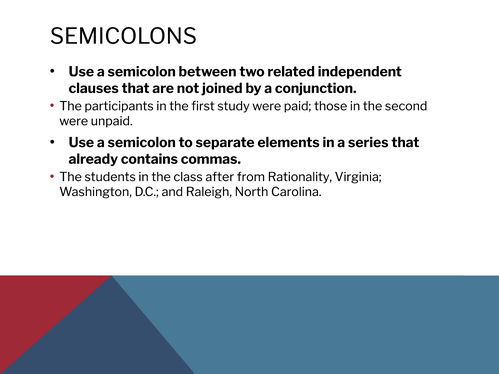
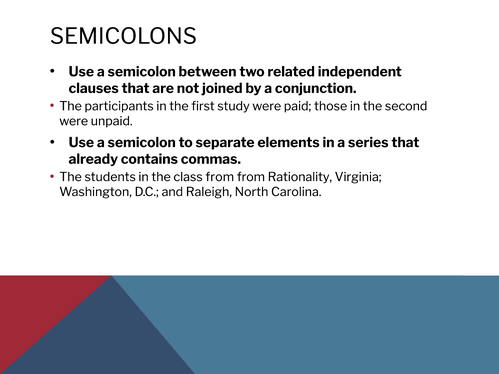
class after: after -> from (220, 177)
